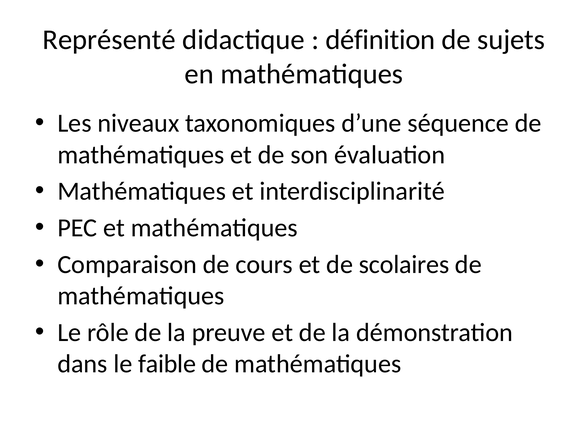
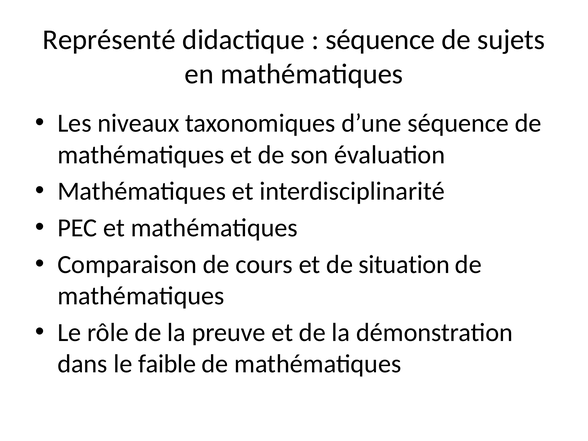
définition: définition -> séquence (380, 40)
scolaires: scolaires -> situation (404, 265)
